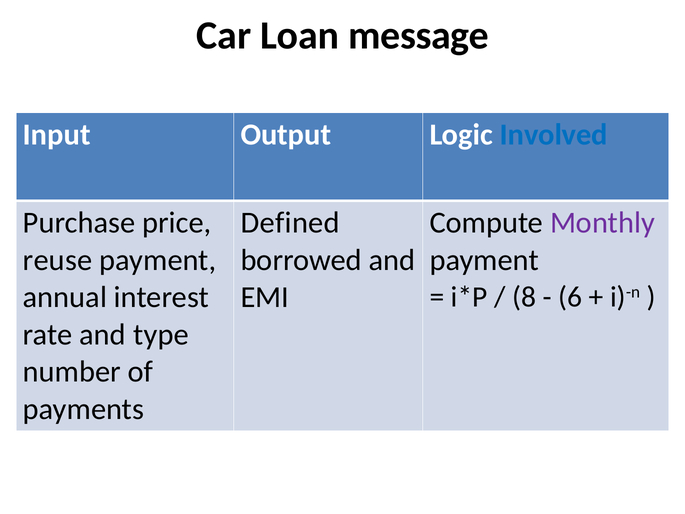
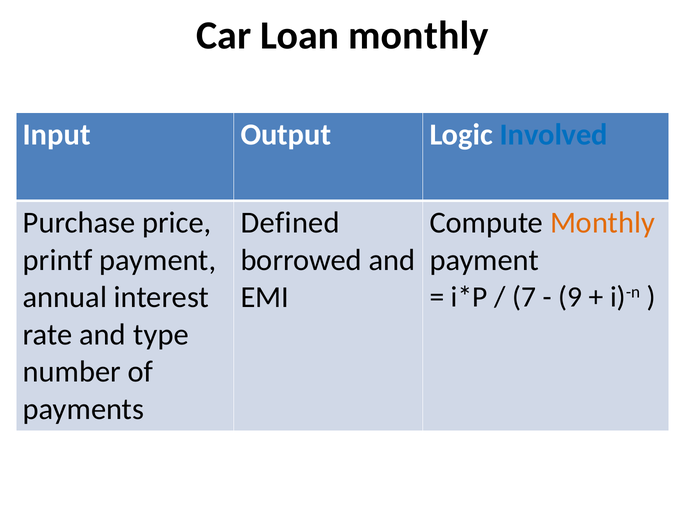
Loan message: message -> monthly (418, 36)
Monthly colour: purple -> orange (602, 223)
reuse: reuse -> printf (58, 260)
8: 8 -> 7 (524, 297)
6: 6 -> 9 (570, 297)
